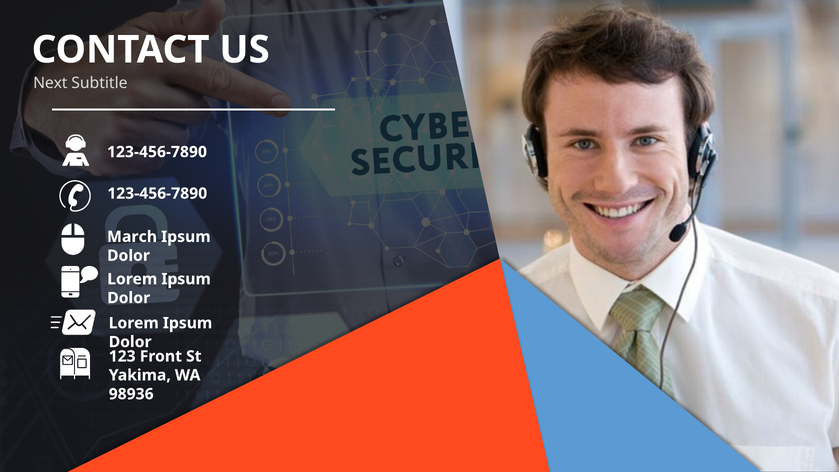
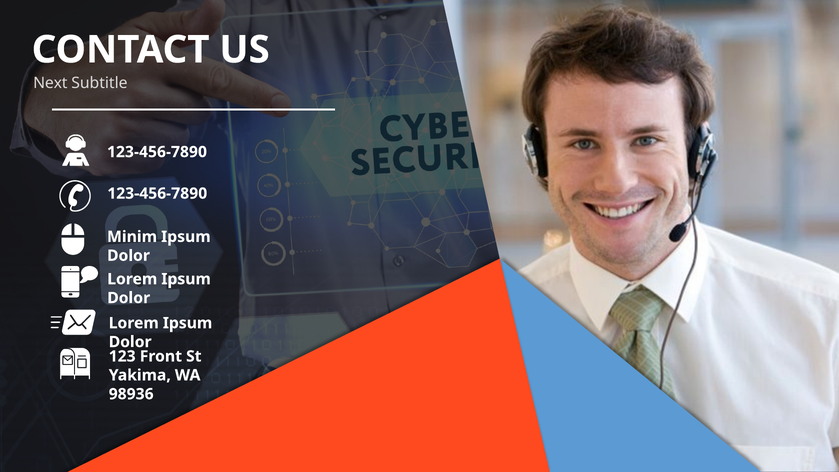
March: March -> Minim (132, 237)
